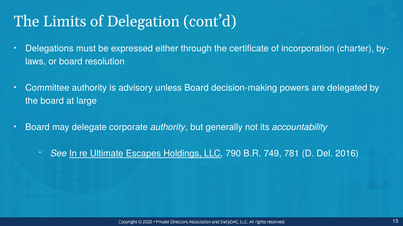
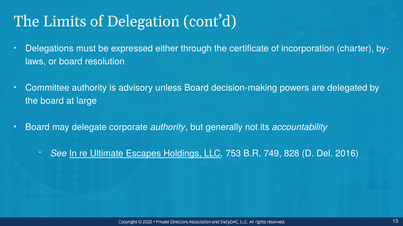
790: 790 -> 753 (233, 154)
781: 781 -> 828 (292, 154)
